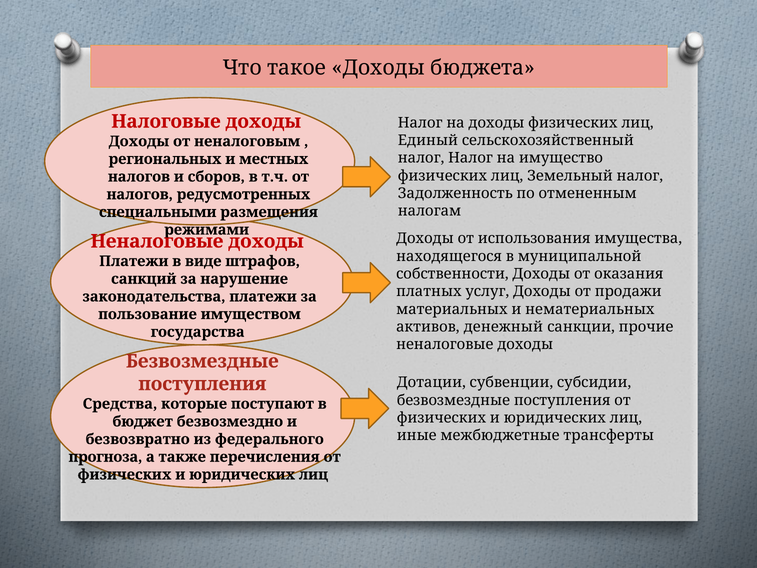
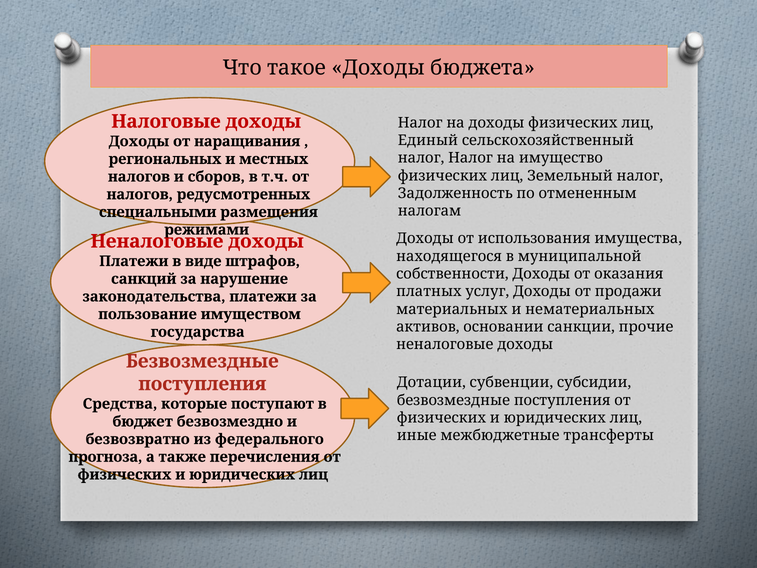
неналоговым: неналоговым -> наращивания (247, 141)
денежный: денежный -> основании (503, 327)
